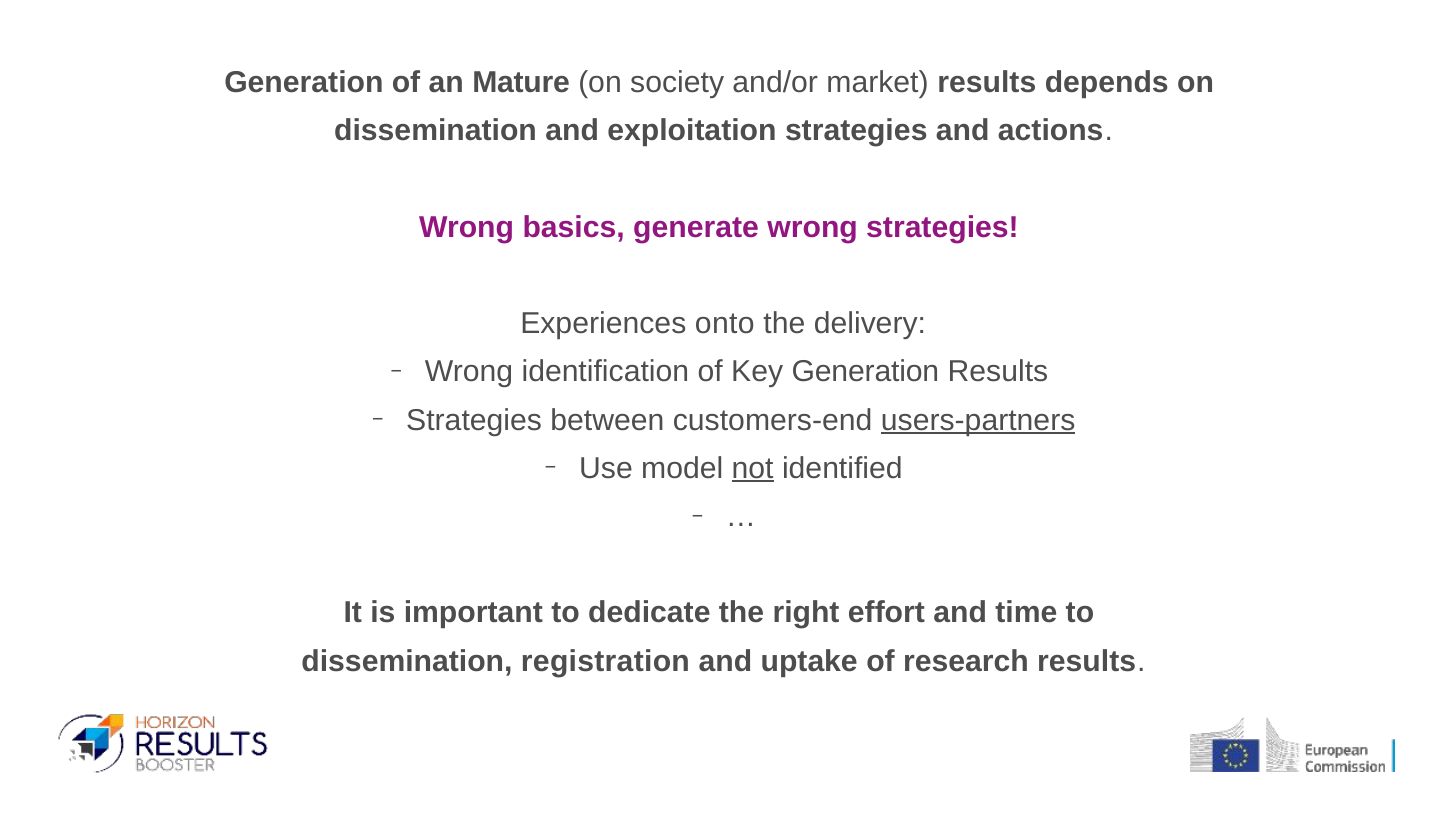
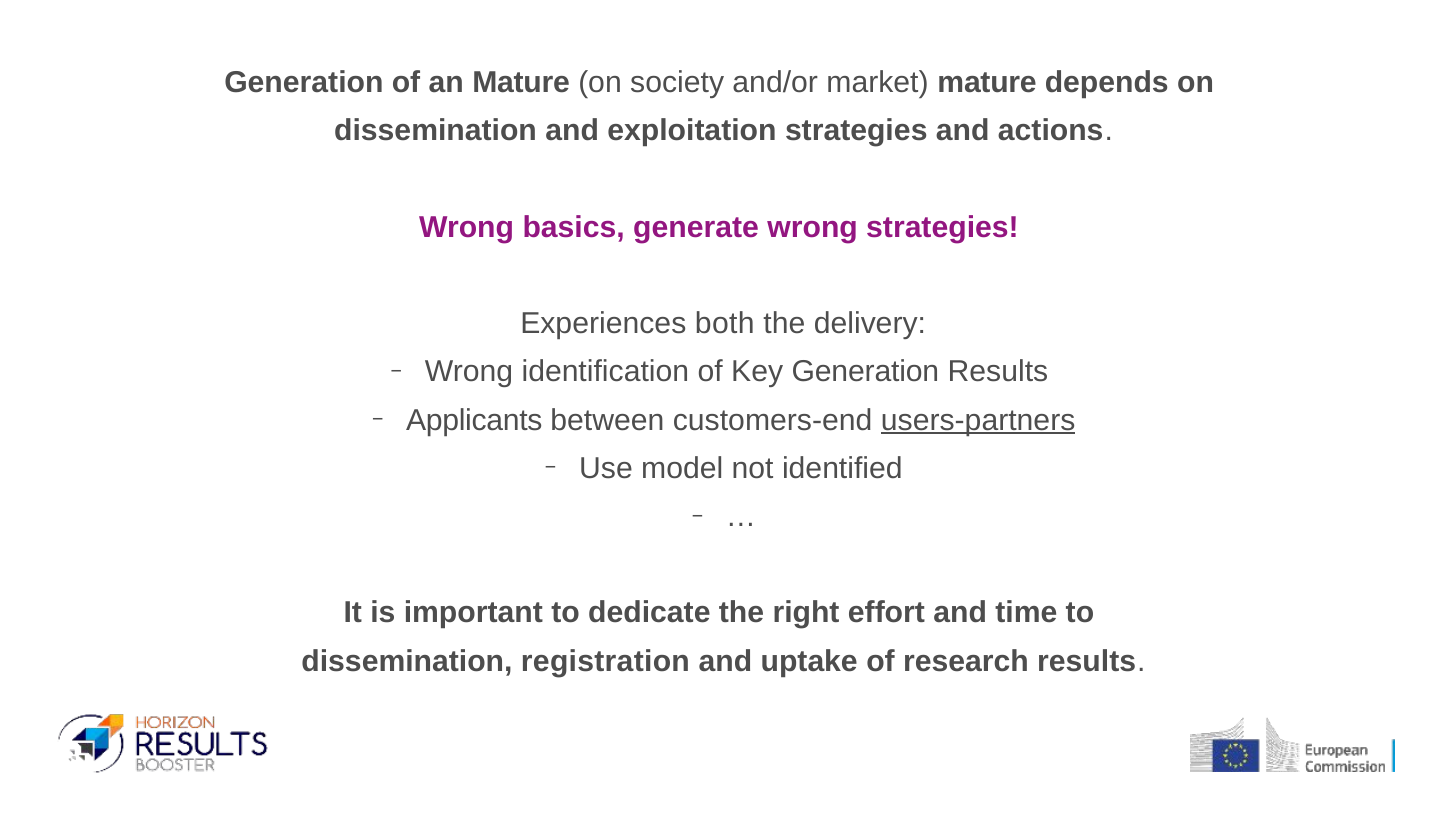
market results: results -> mature (987, 82)
onto: onto -> both (725, 324)
Strategies: Strategies -> Applicants (474, 420)
not underline: present -> none (753, 468)
